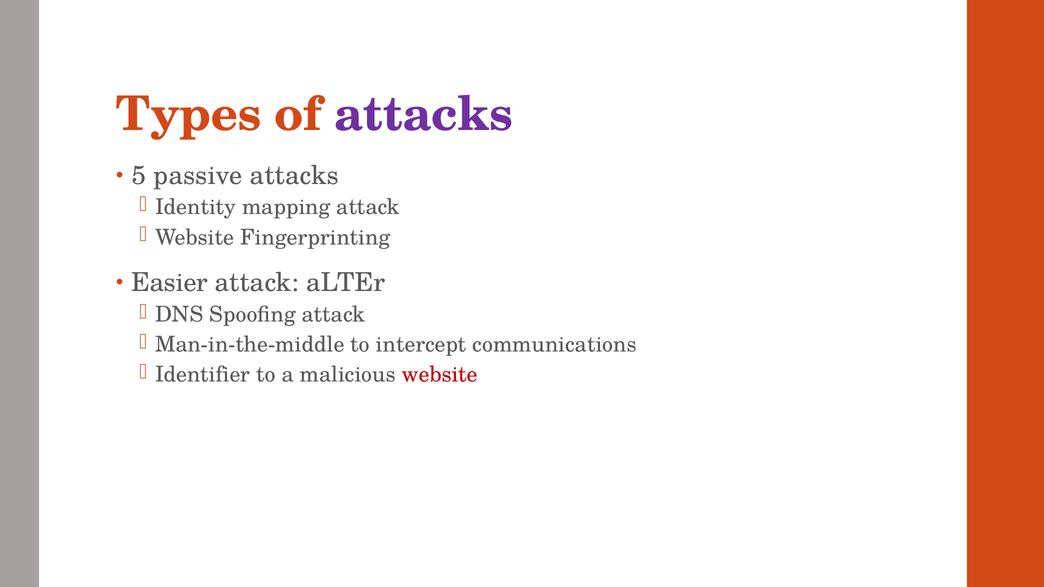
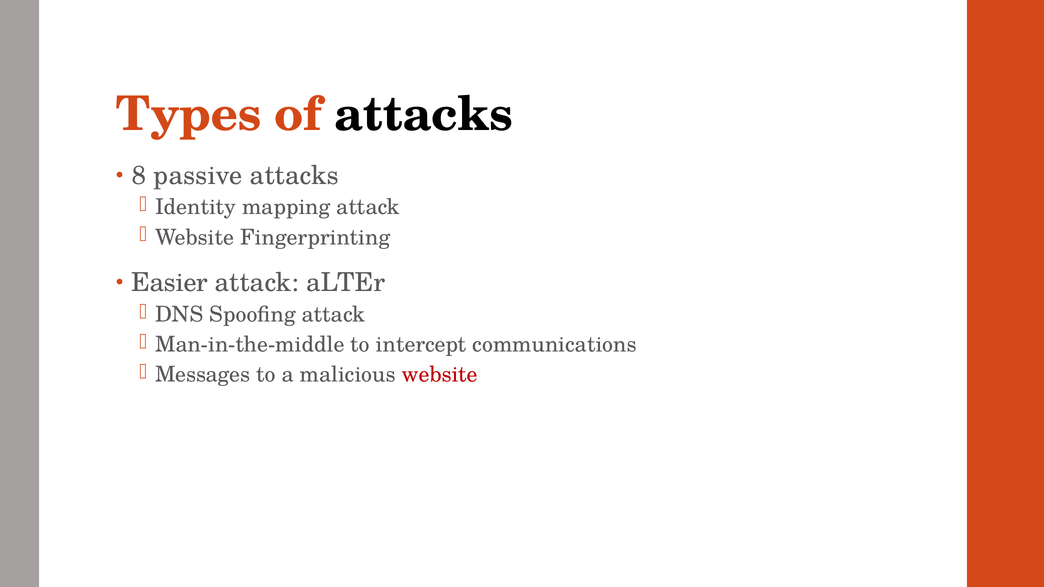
attacks colour: purple -> black (424, 115)
5: 5 -> 8 (139, 176)
Identifier: Identifier -> Messages (203, 375)
